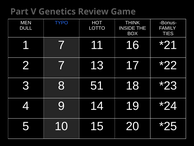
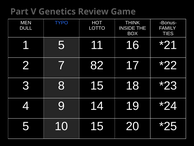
1 7: 7 -> 5 (61, 45)
13: 13 -> 82 (97, 65)
8 51: 51 -> 15 (97, 85)
